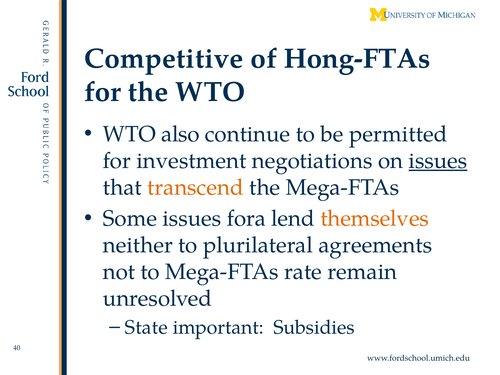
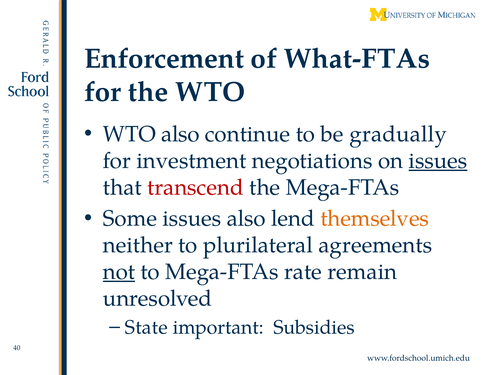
Competitive: Competitive -> Enforcement (164, 59)
Hong-FTAs: Hong-FTAs -> What-FTAs (357, 59)
permitted: permitted -> gradually (398, 134)
transcend colour: orange -> red (195, 187)
issues fora: fora -> also (246, 219)
not underline: none -> present (119, 272)
